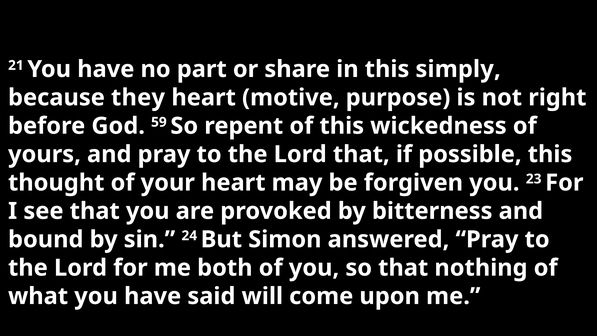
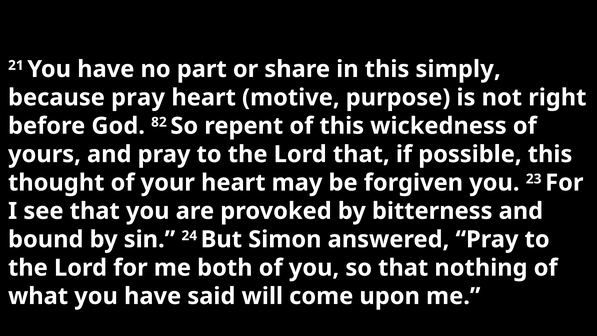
because they: they -> pray (138, 98)
59: 59 -> 82 (159, 122)
